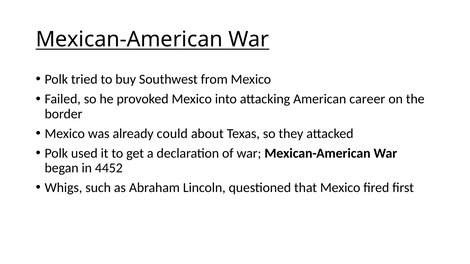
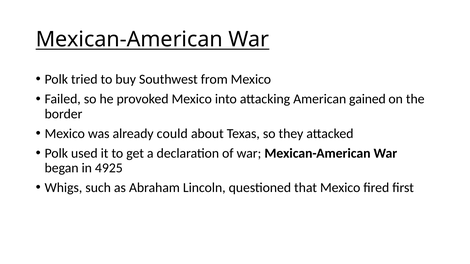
career: career -> gained (367, 99)
4452: 4452 -> 4925 (109, 168)
